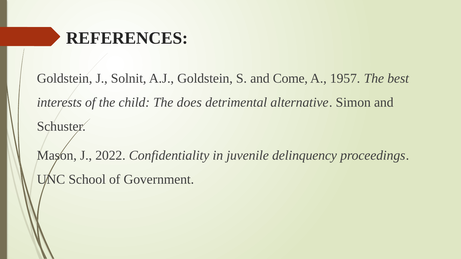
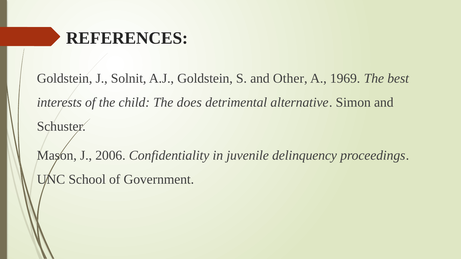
Come: Come -> Other (290, 78)
1957: 1957 -> 1969 (345, 78)
2022: 2022 -> 2006 (110, 156)
